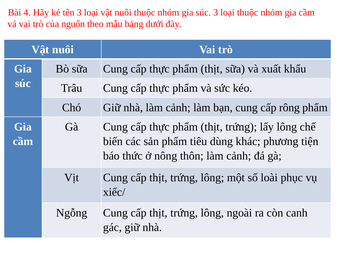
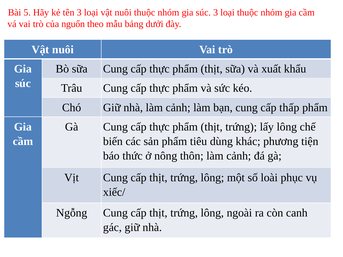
4: 4 -> 5 (27, 13)
rông: rông -> thấp (289, 108)
